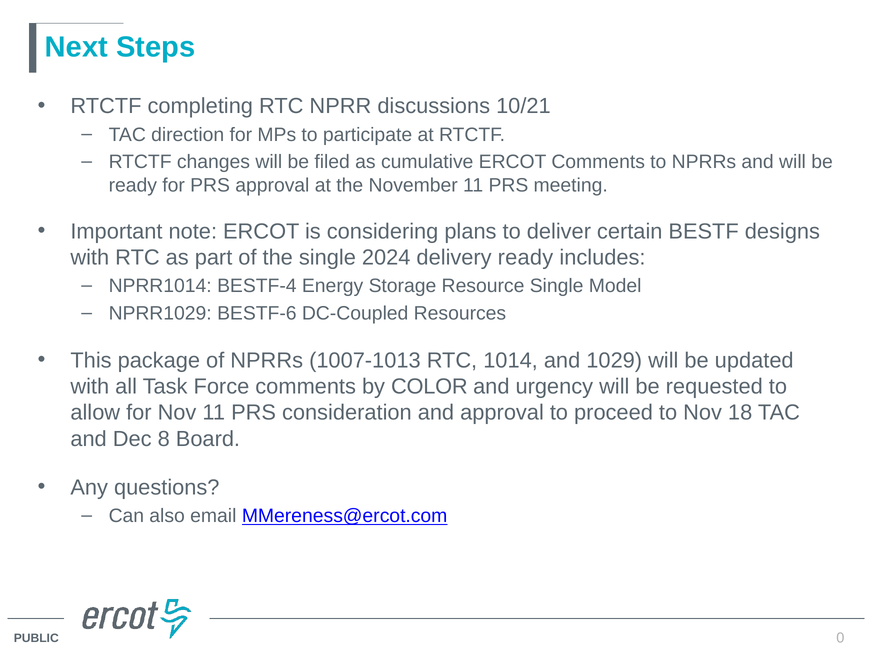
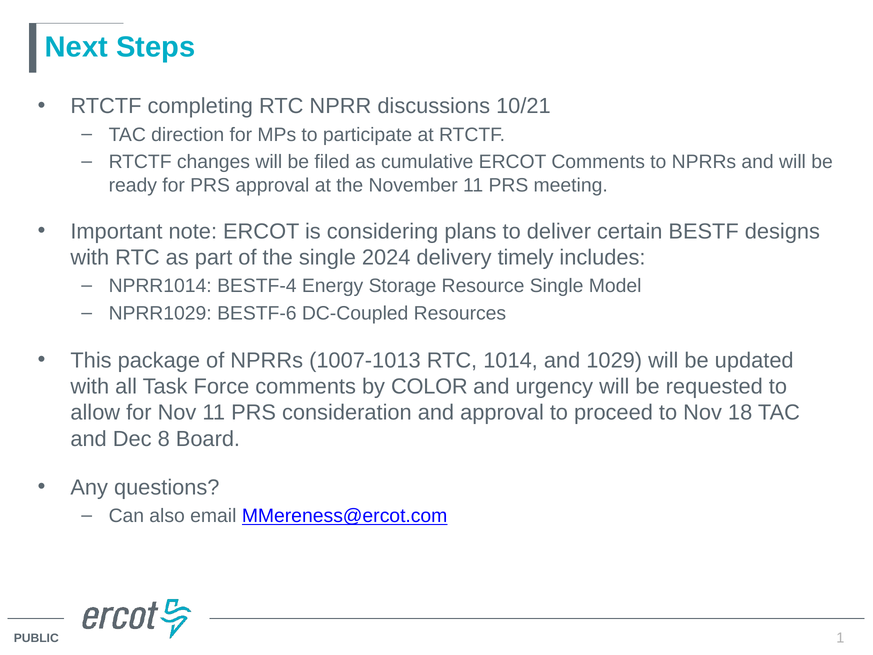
delivery ready: ready -> timely (526, 258)
0: 0 -> 1 (840, 638)
